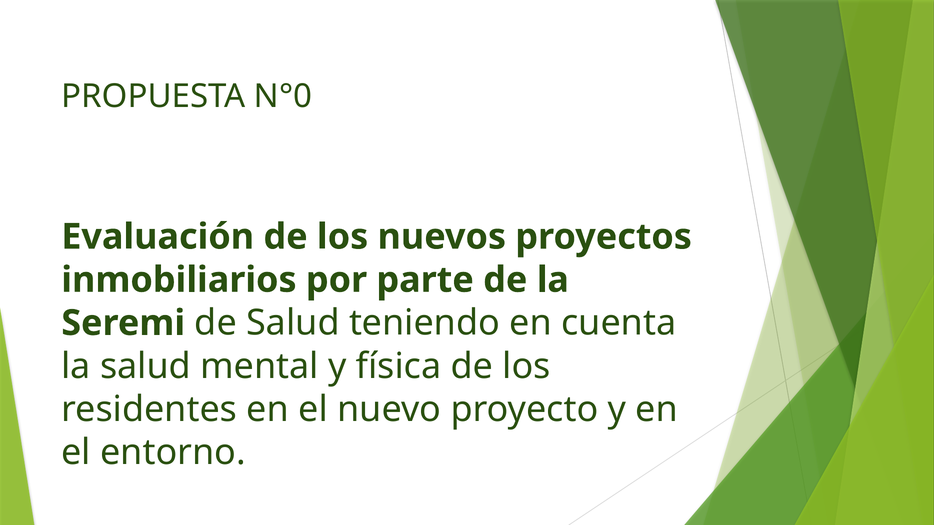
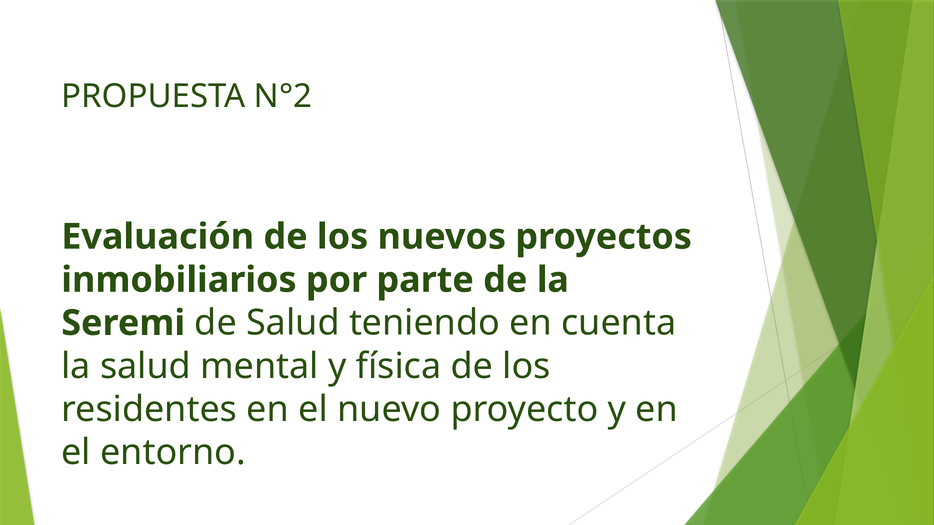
N°0: N°0 -> N°2 (283, 96)
